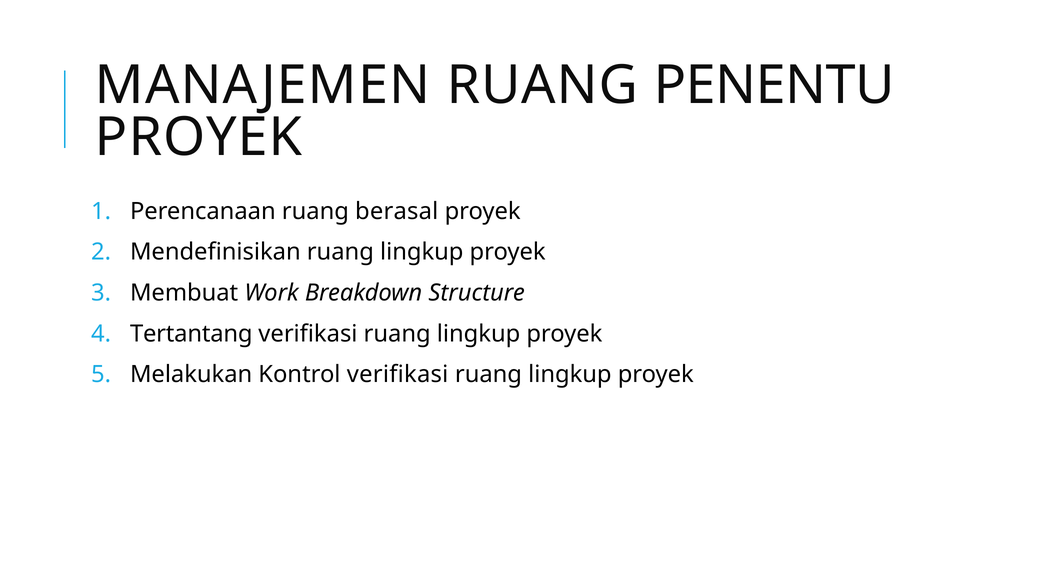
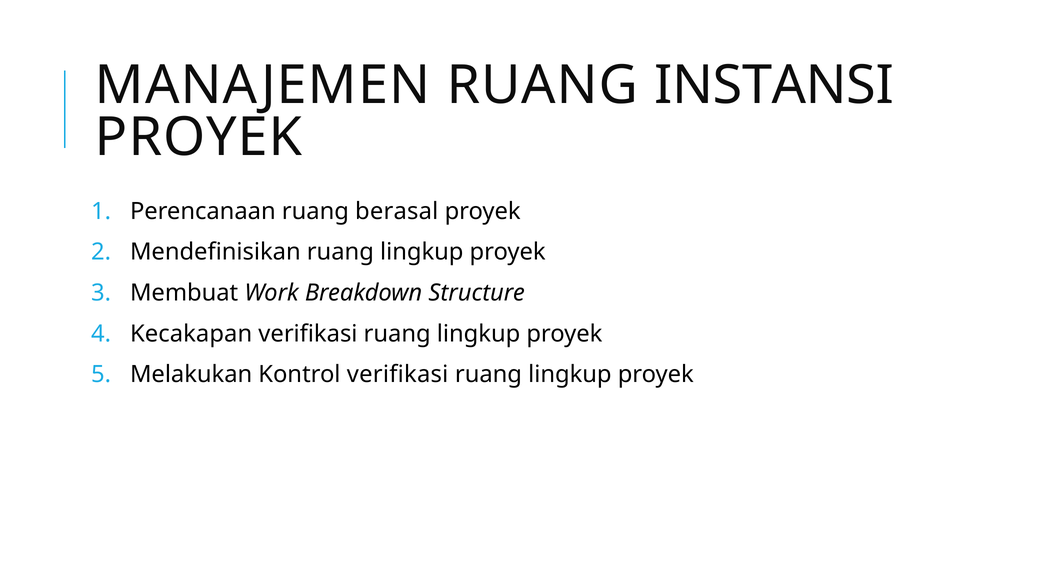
PENENTU: PENENTU -> INSTANSI (774, 85)
Tertantang: Tertantang -> Kecakapan (191, 334)
